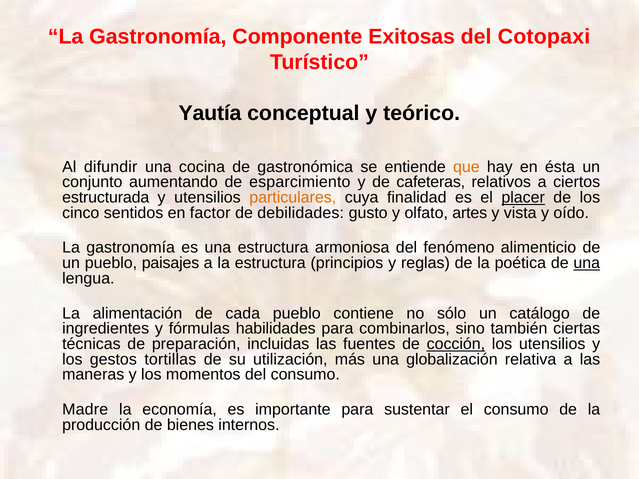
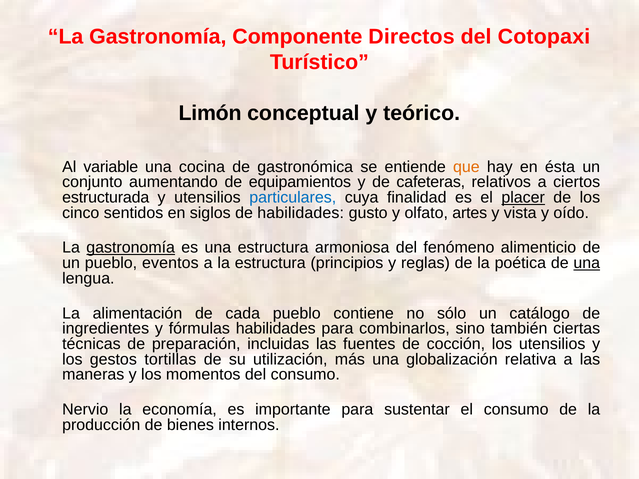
Exitosas: Exitosas -> Directos (411, 37)
Yautía: Yautía -> Limón (210, 113)
difundir: difundir -> variable (111, 167)
esparcimiento: esparcimiento -> equipamientos (300, 182)
particulares colour: orange -> blue (293, 198)
factor: factor -> siglos (210, 213)
de debilidades: debilidades -> habilidades (301, 213)
gastronomía underline: none -> present (131, 248)
paisajes: paisajes -> eventos (170, 263)
cocción underline: present -> none (456, 344)
Madre: Madre -> Nervio (85, 410)
